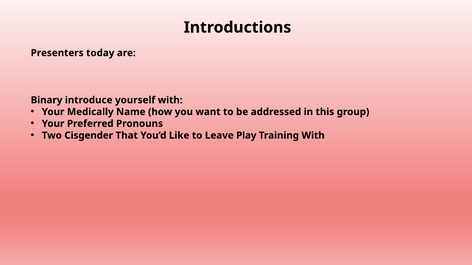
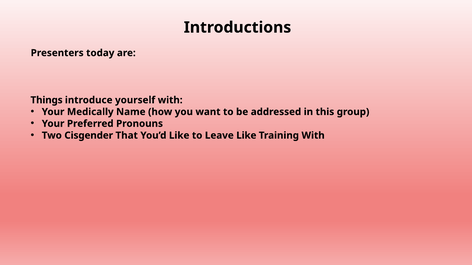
Binary: Binary -> Things (47, 100)
Leave Play: Play -> Like (246, 136)
